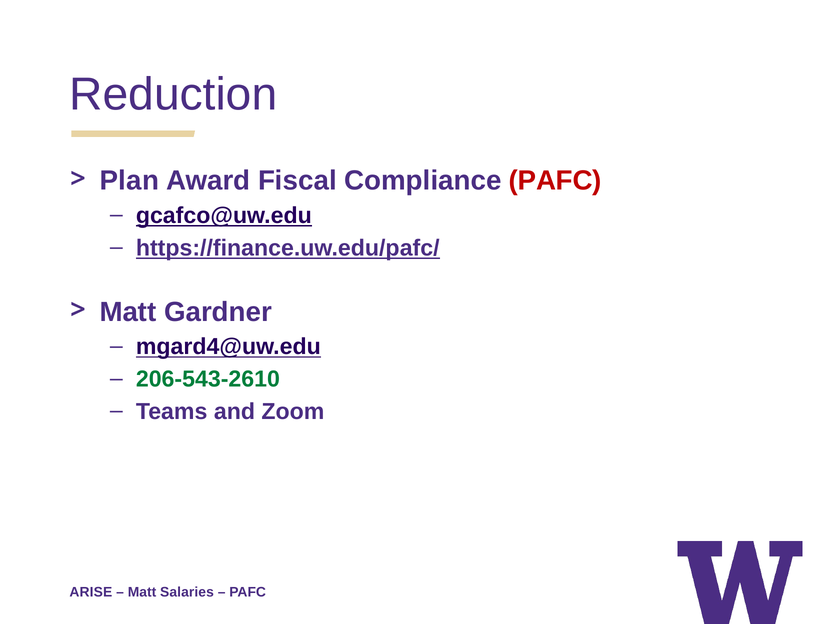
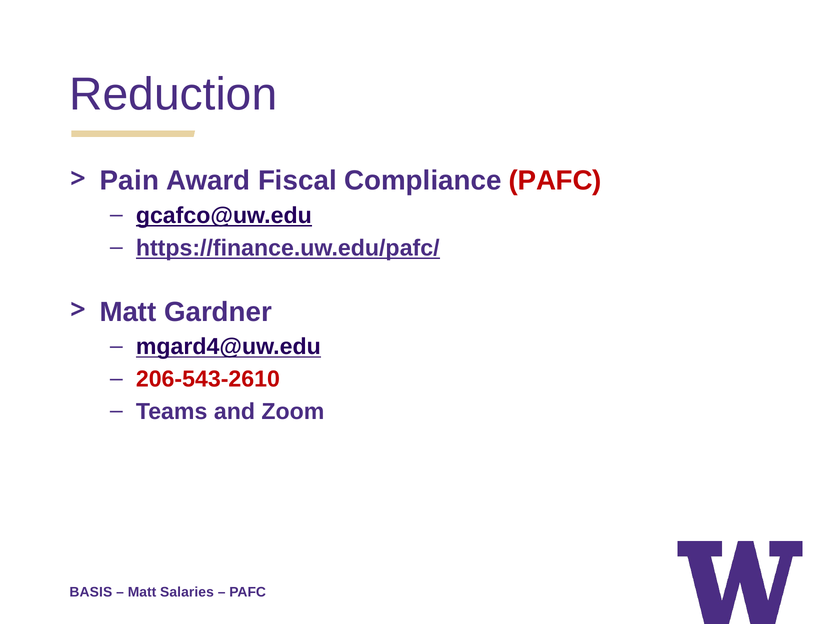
Plan: Plan -> Pain (129, 181)
206-543-2610 colour: green -> red (208, 379)
ARISE: ARISE -> BASIS (91, 592)
